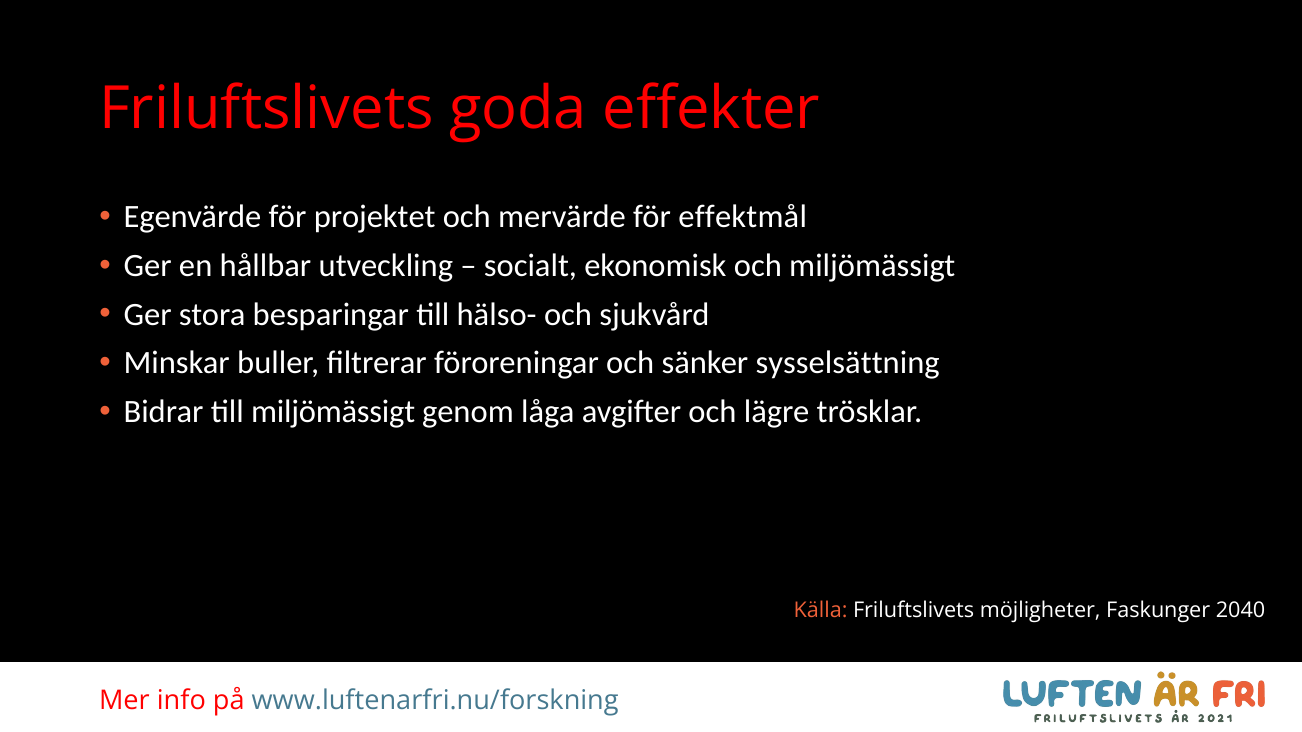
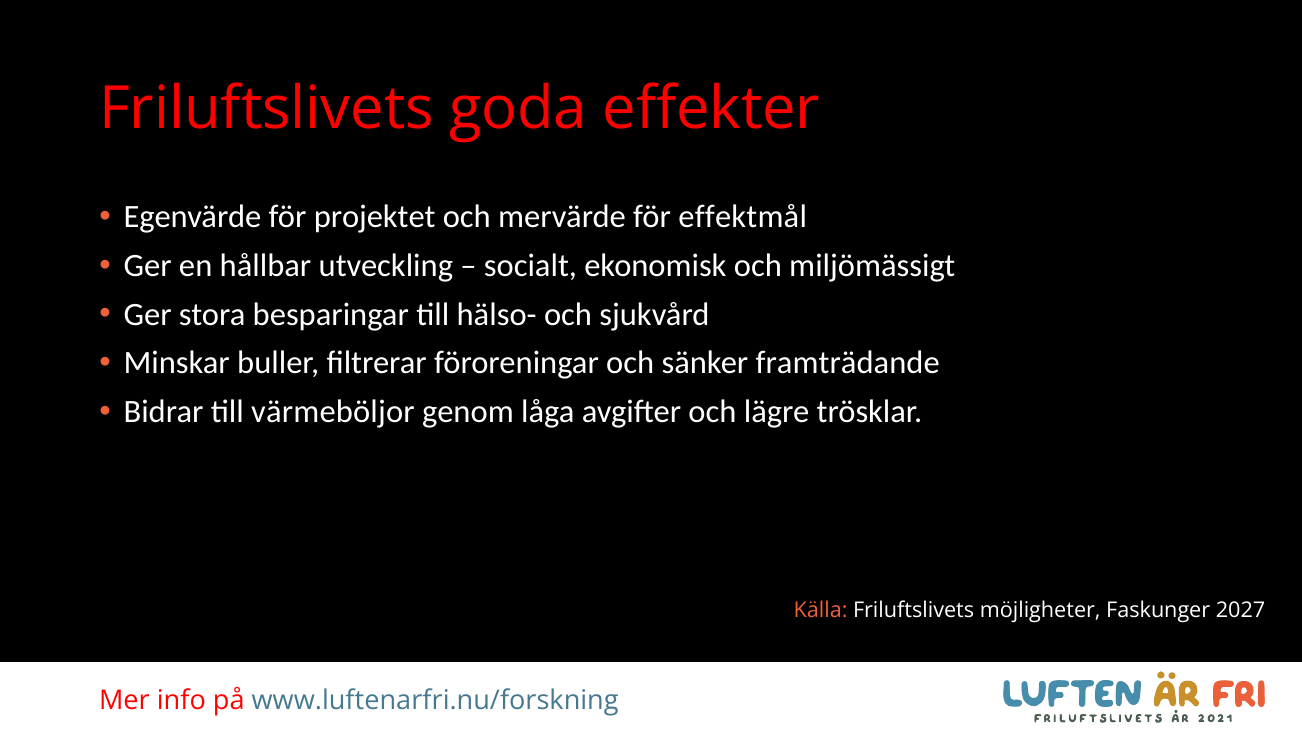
sysselsättning: sysselsättning -> framträdande (848, 363)
till miljömässigt: miljömässigt -> värmeböljor (333, 412)
2040: 2040 -> 2027 (1241, 610)
